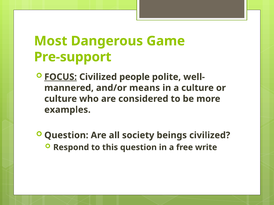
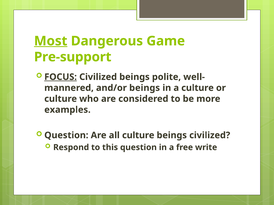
Most underline: none -> present (51, 41)
Civilized people: people -> beings (134, 77)
and/or means: means -> beings (145, 88)
all society: society -> culture (138, 136)
